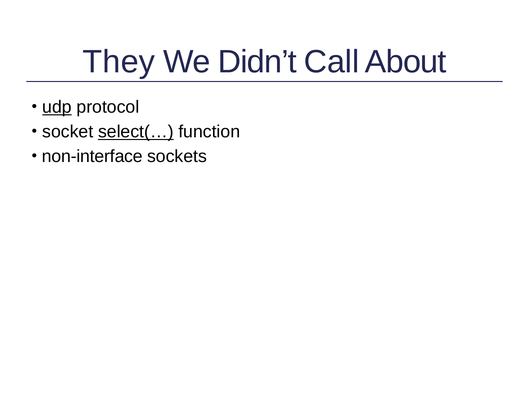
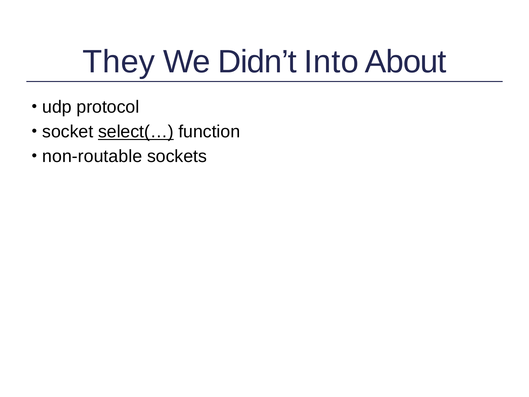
Call: Call -> Into (331, 62)
udp underline: present -> none (57, 107)
non-interface: non-interface -> non-routable (92, 156)
